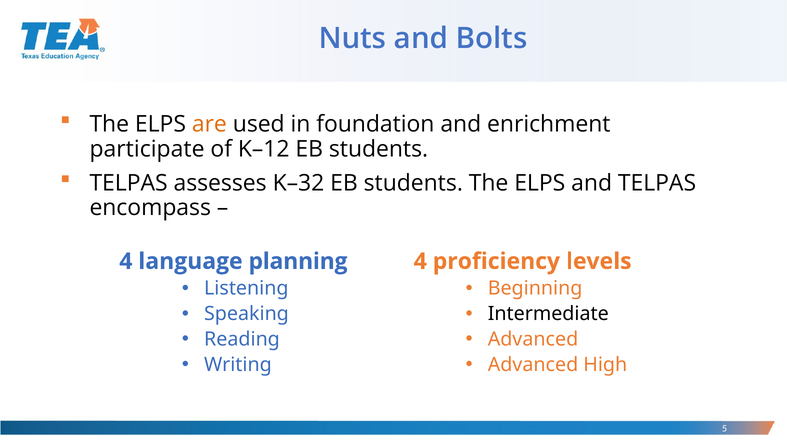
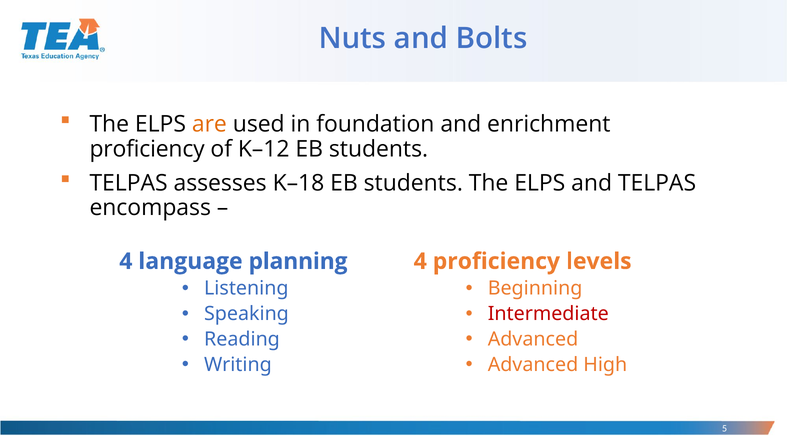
participate: participate -> proficiency (147, 149)
K–32: K–32 -> K–18 (298, 183)
Intermediate colour: black -> red (548, 314)
